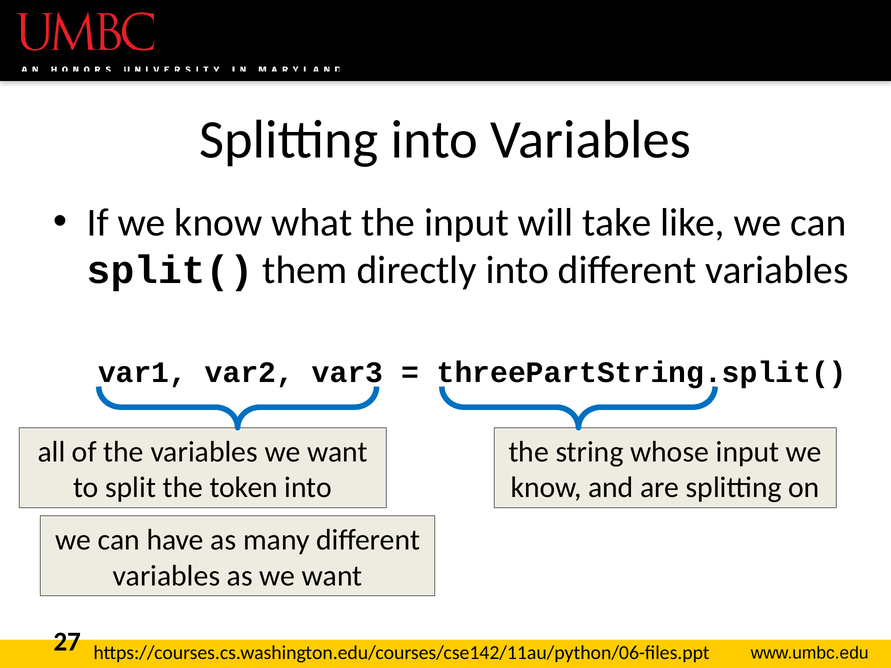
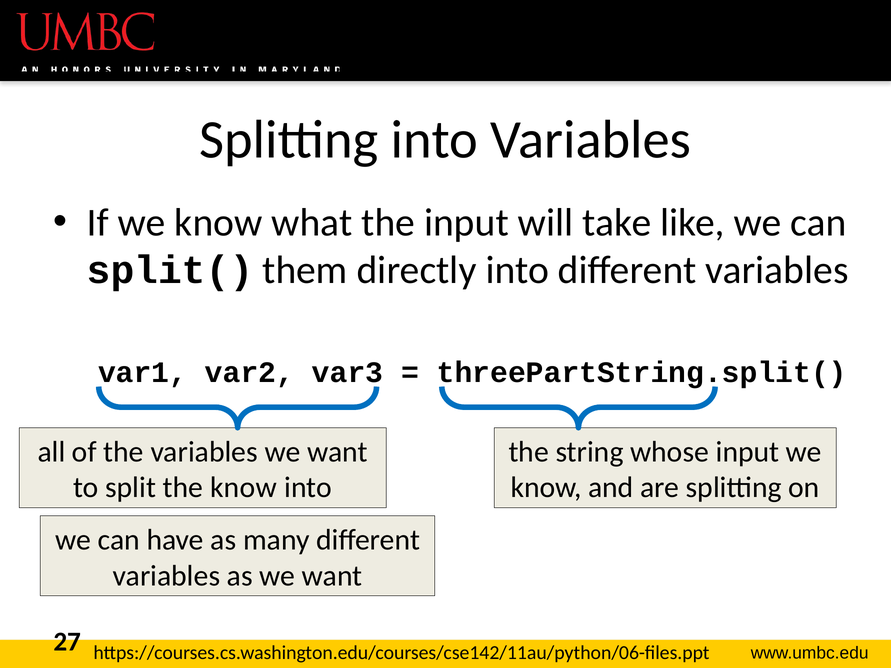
the token: token -> know (243, 488)
